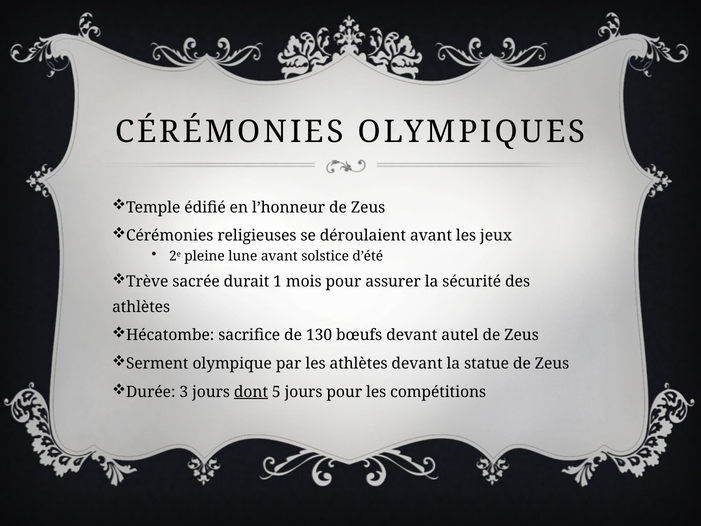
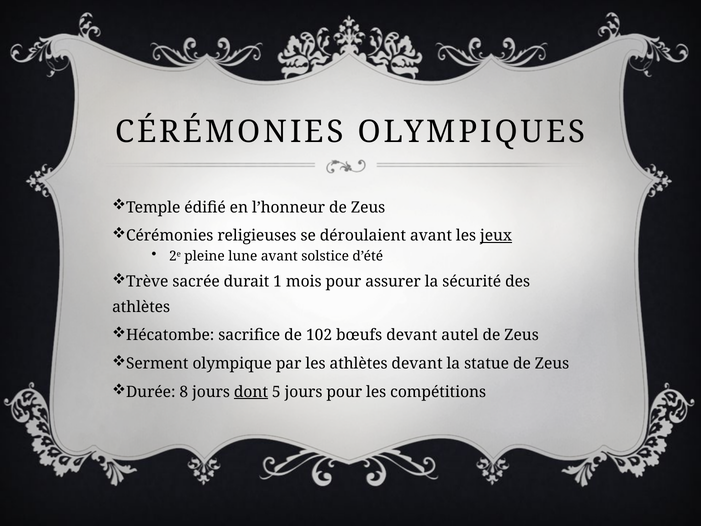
jeux underline: none -> present (496, 236)
130: 130 -> 102 (319, 335)
3: 3 -> 8 (184, 392)
